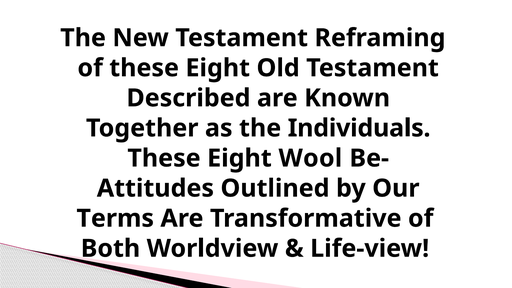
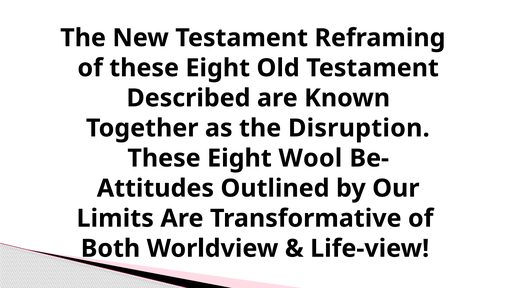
Individuals: Individuals -> Disruption (359, 128)
Terms: Terms -> Limits (115, 218)
